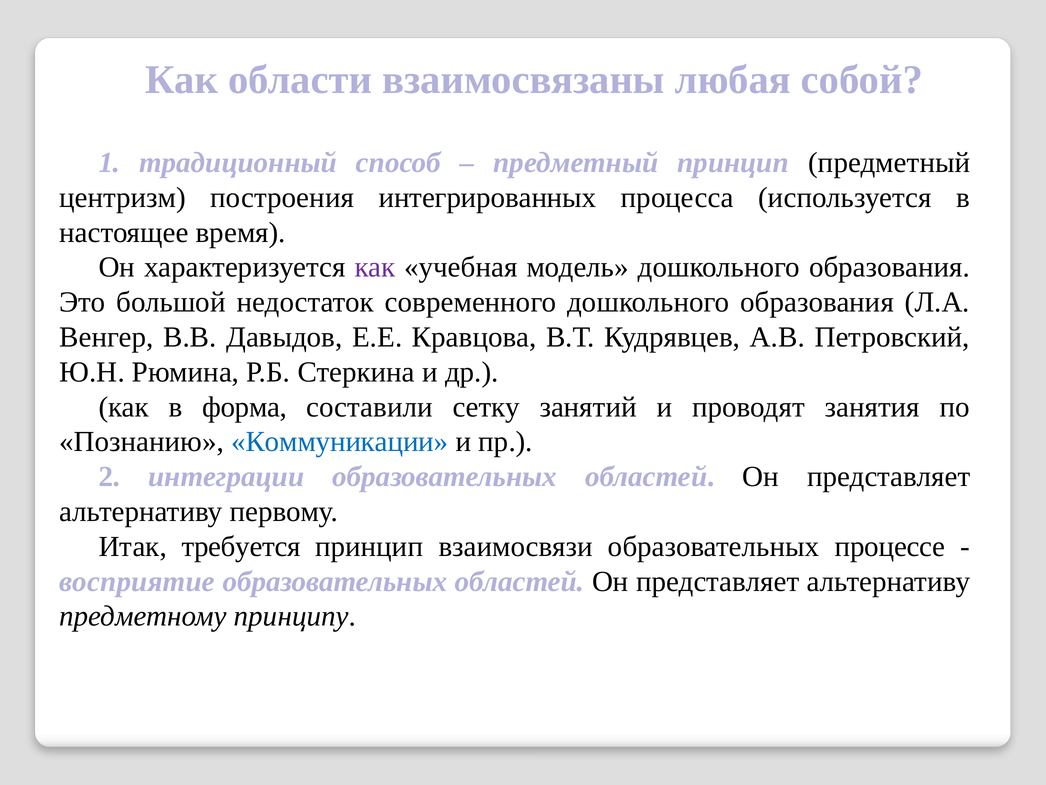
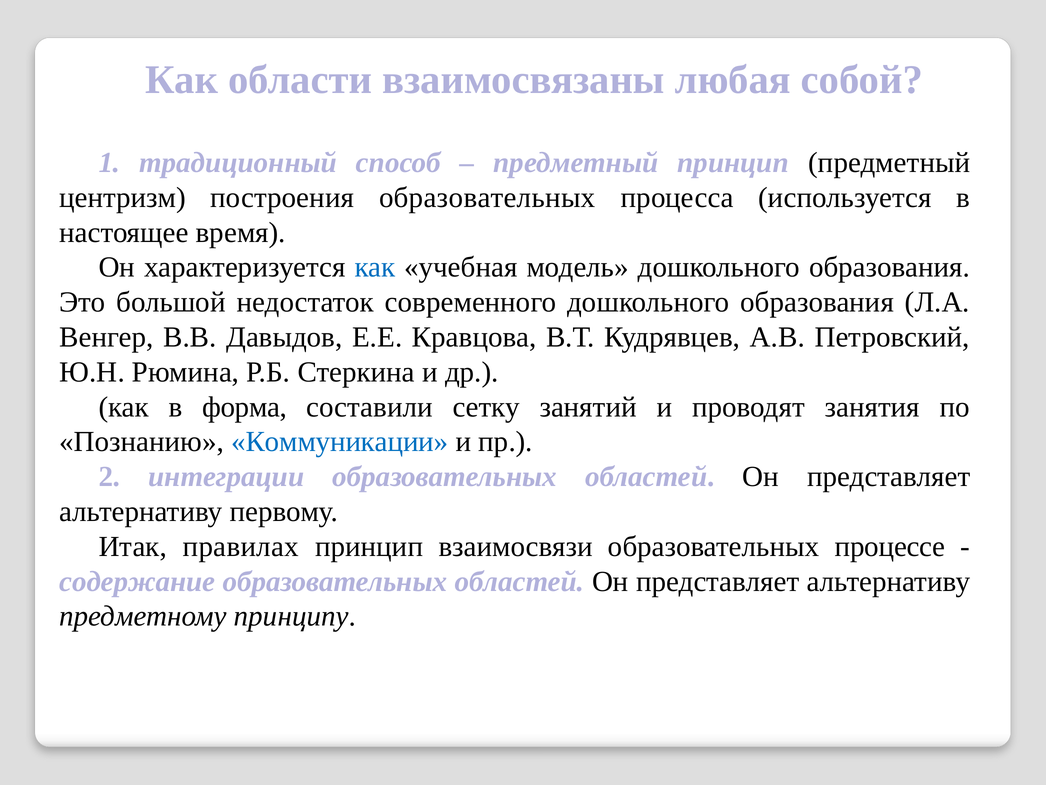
построения интегрированных: интегрированных -> образовательных (487, 197)
как colour: purple -> blue (375, 267)
требуется: требуется -> правилах (241, 546)
восприятие: восприятие -> содержание (137, 581)
